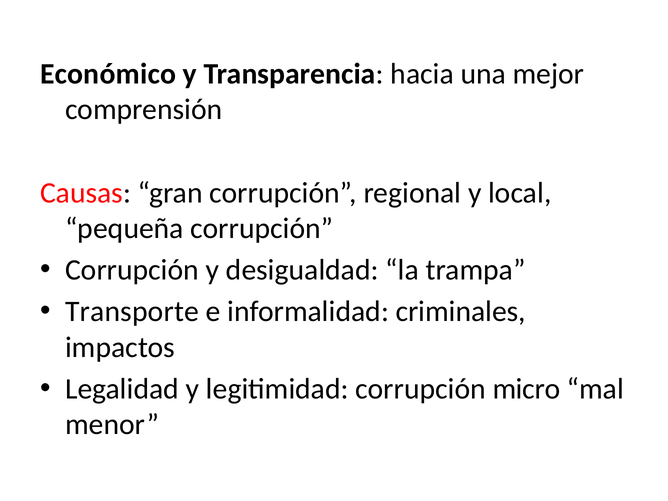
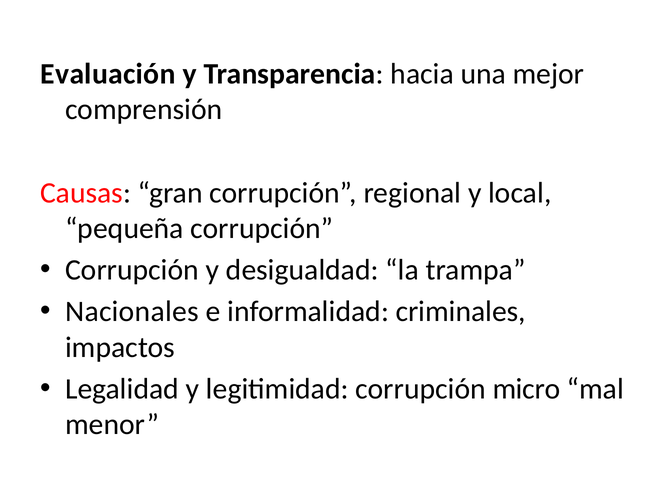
Económico: Económico -> Evaluación (108, 74)
Transporte: Transporte -> Nacionales (132, 312)
